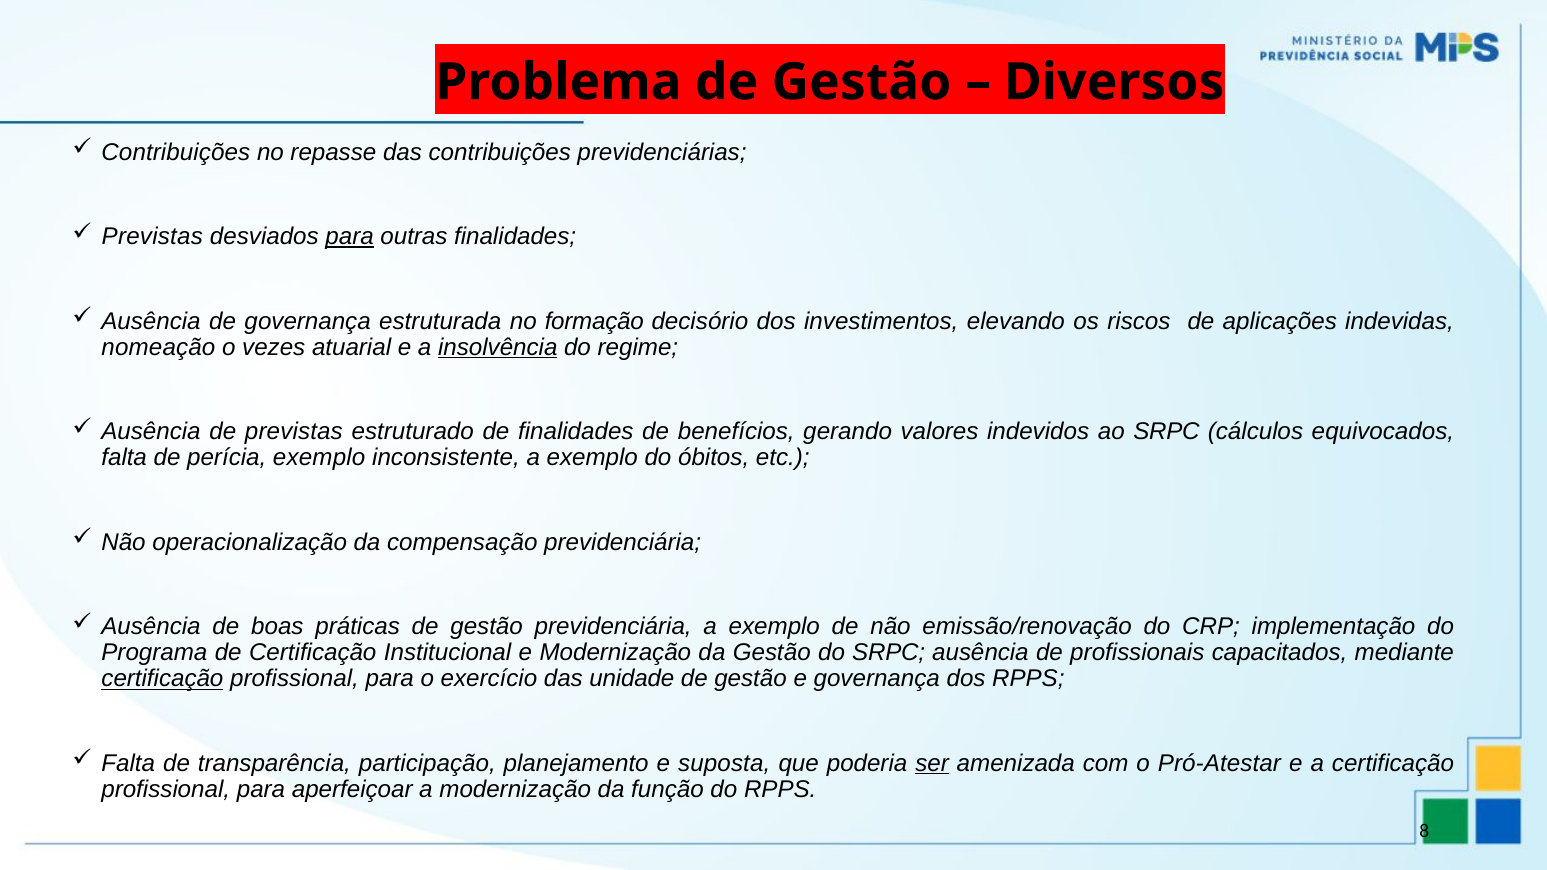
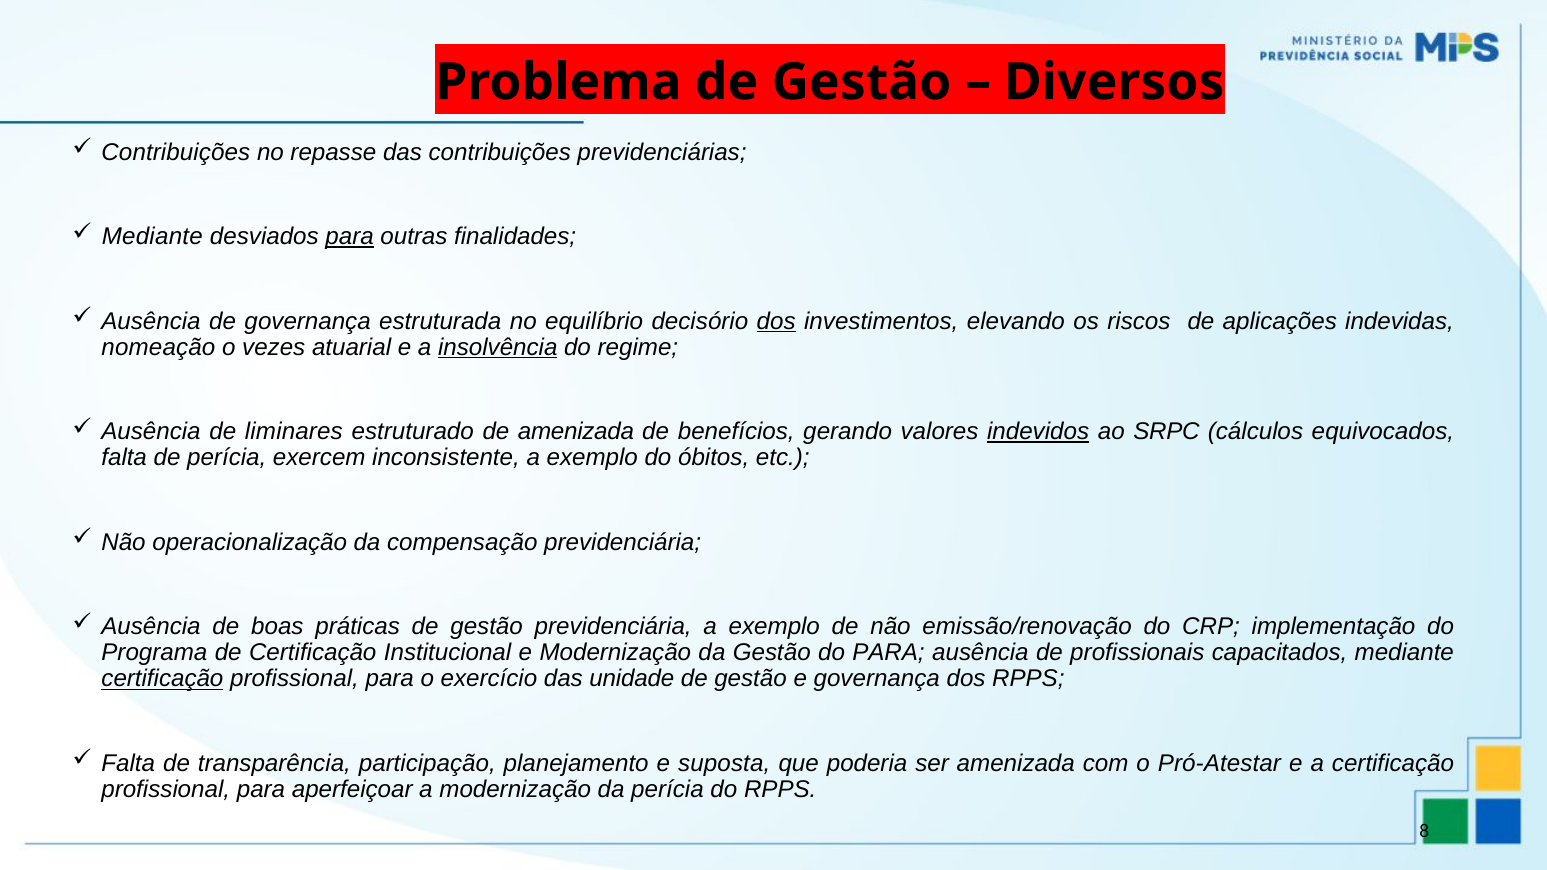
Previstas: Previstas -> Mediante (152, 237)
formação: formação -> equilíbrio (594, 321)
dos underline: none -> present (776, 321)
de previstas: previstas -> liminares (294, 432)
de finalidades: finalidades -> amenizada (576, 432)
indevidos underline: none -> present (1038, 432)
perícia exemplo: exemplo -> exercem (319, 458)
do SRPC: SRPC -> PARA (889, 653)
ser underline: present -> none (932, 764)
da função: função -> perícia (667, 790)
